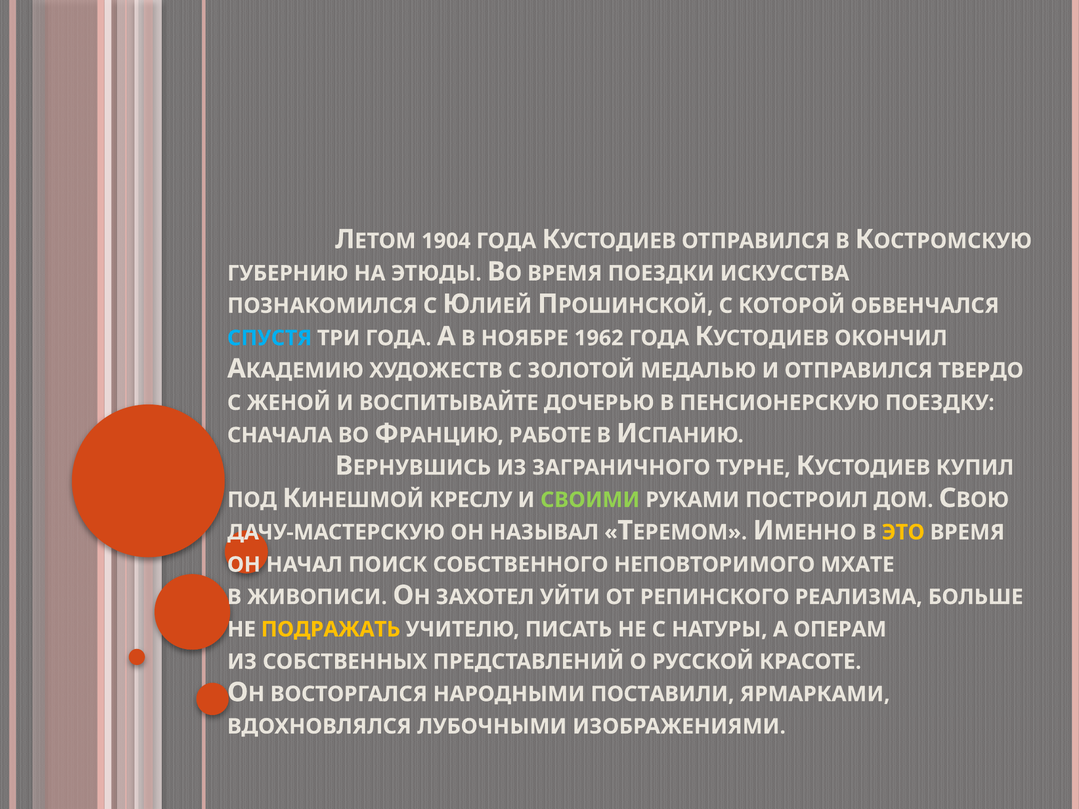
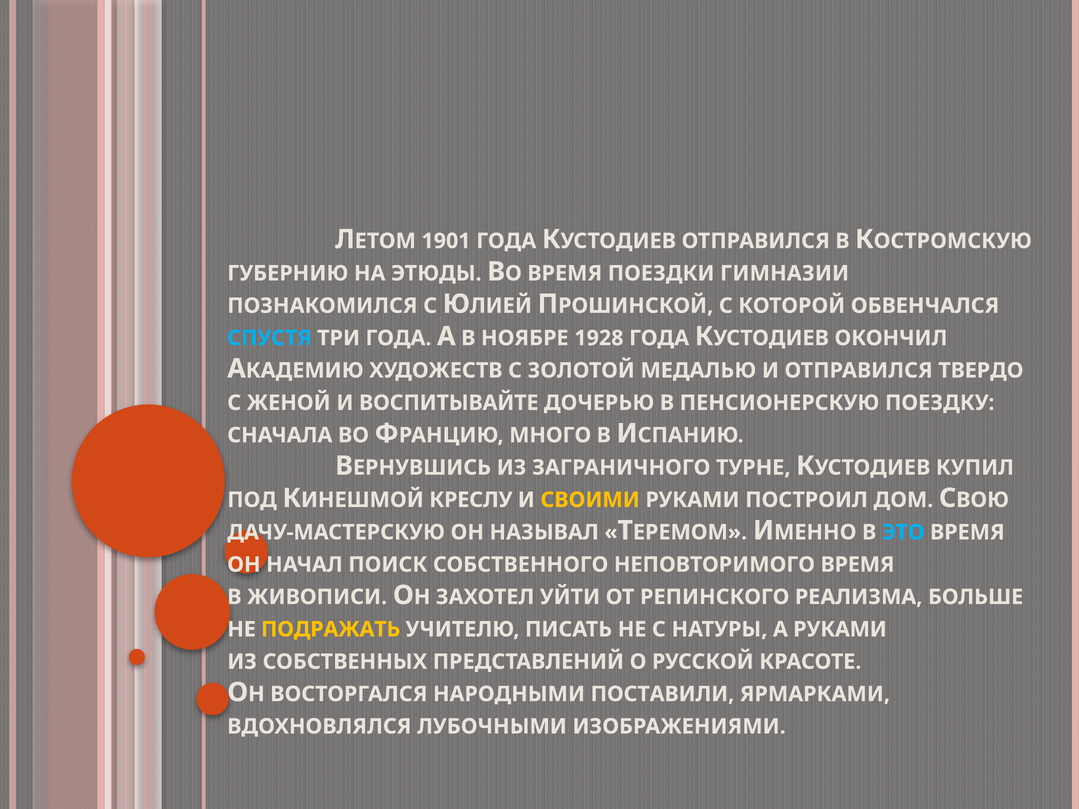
1904: 1904 -> 1901 (446, 241)
ИСКУССТВА: ИСКУССТВА -> ГИМНАЗИИ (785, 273)
1962: 1962 -> 1928 (599, 338)
РАБОТЕ: РАБОТЕ -> МНОГО (550, 435)
СВОИМИ colour: light green -> yellow (590, 500)
ЭТО colour: yellow -> light blue (903, 532)
НЕПОВТОРИМОГО МХАТЕ: МХАТЕ -> ВРЕМЯ (858, 565)
А ОПЕРАМ: ОПЕРАМ -> РУКАМИ (840, 630)
